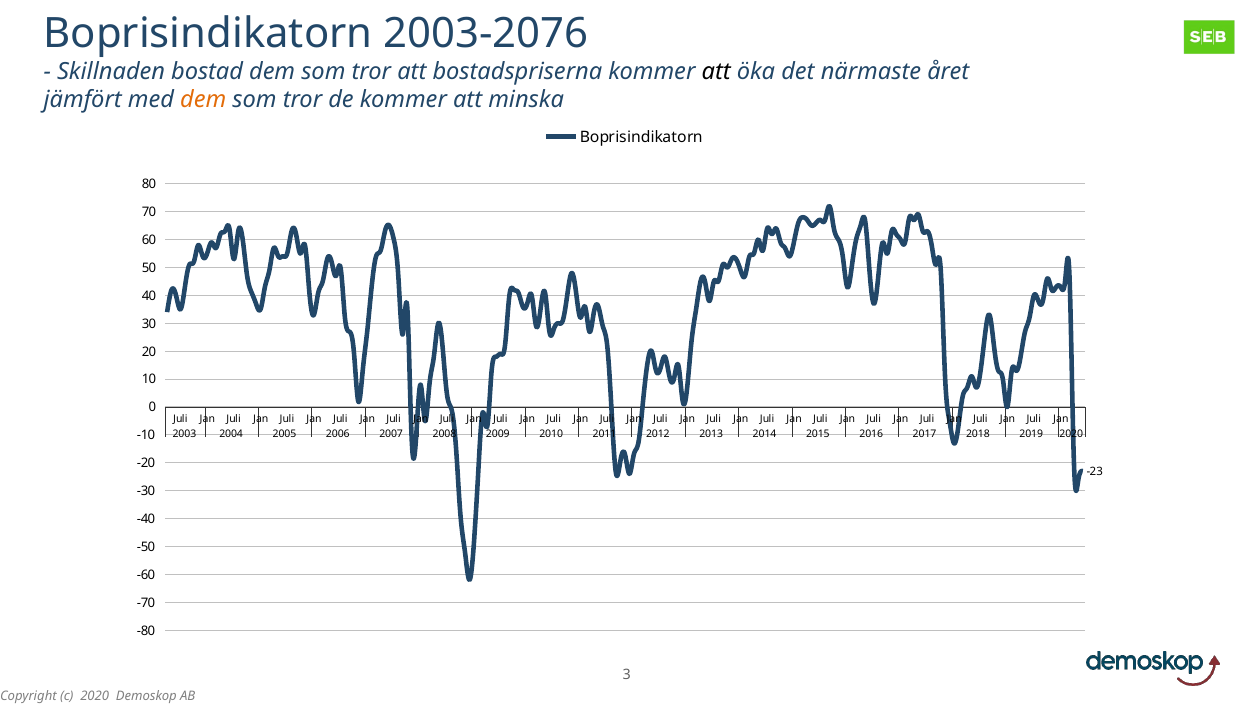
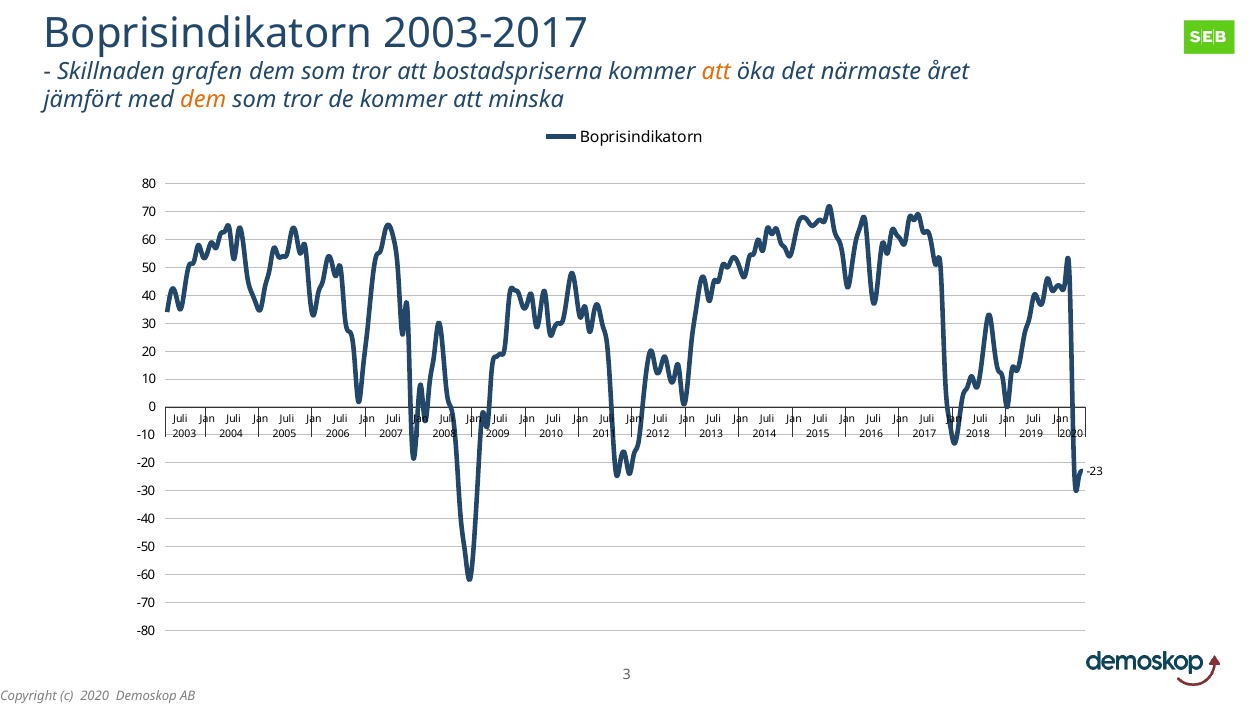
2003-2076: 2003-2076 -> 2003-2017 (486, 34)
bostad: bostad -> grafen (207, 72)
att colour: black -> orange (716, 72)
